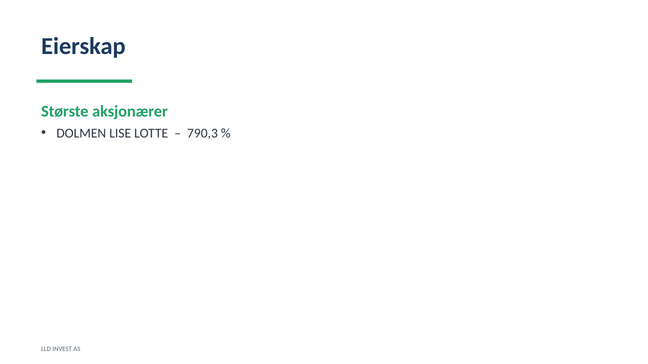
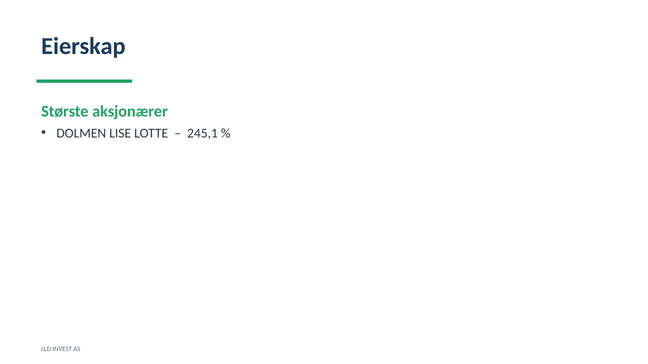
790,3: 790,3 -> 245,1 (202, 133)
